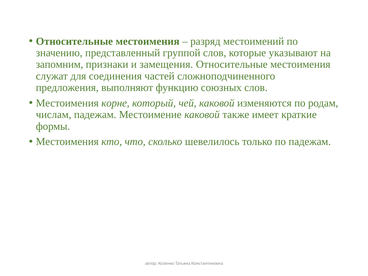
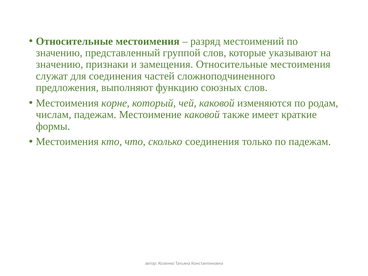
запомним: запомним -> значению (60, 64)
сколько шевелилось: шевелилось -> соединения (212, 142)
